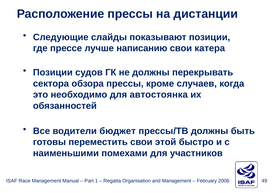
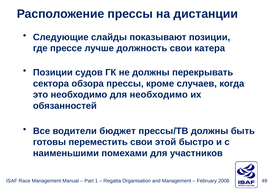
написанию: написанию -> должность (142, 48)
для автостоянка: автостоянка -> необходимо (159, 95)
